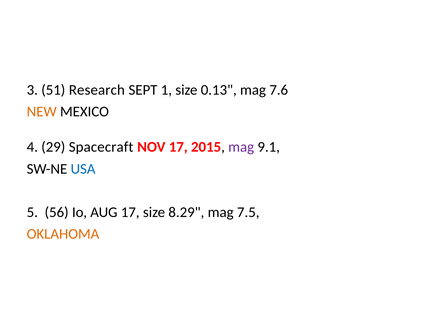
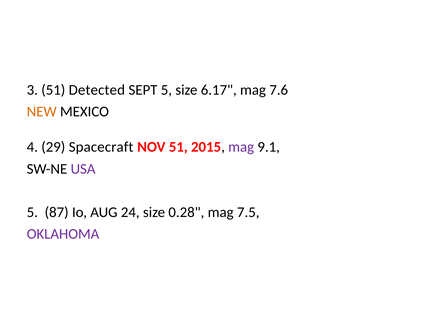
Research: Research -> Detected (97, 90)
SEPT 1: 1 -> 5 (166, 90)
0.13: 0.13 -> 6.17 (219, 90)
NOV 17: 17 -> 51 (178, 147)
USA colour: blue -> purple (83, 169)
56: 56 -> 87 (57, 213)
AUG 17: 17 -> 24 (130, 213)
8.29: 8.29 -> 0.28 (186, 213)
OKLAHOMA colour: orange -> purple (63, 234)
